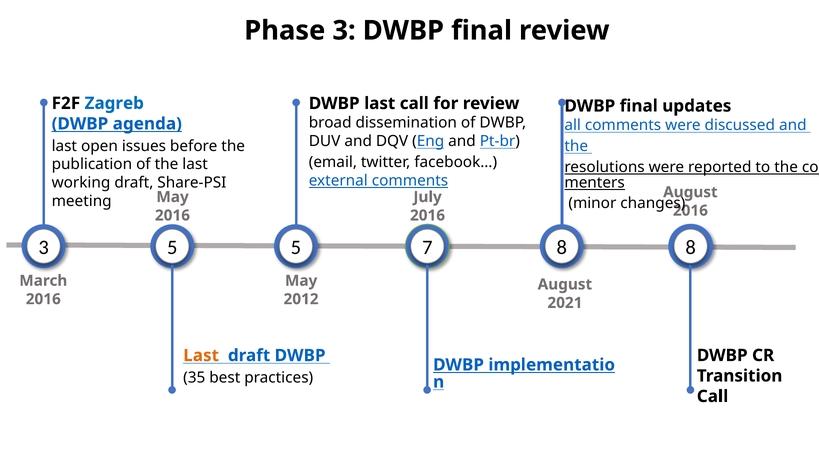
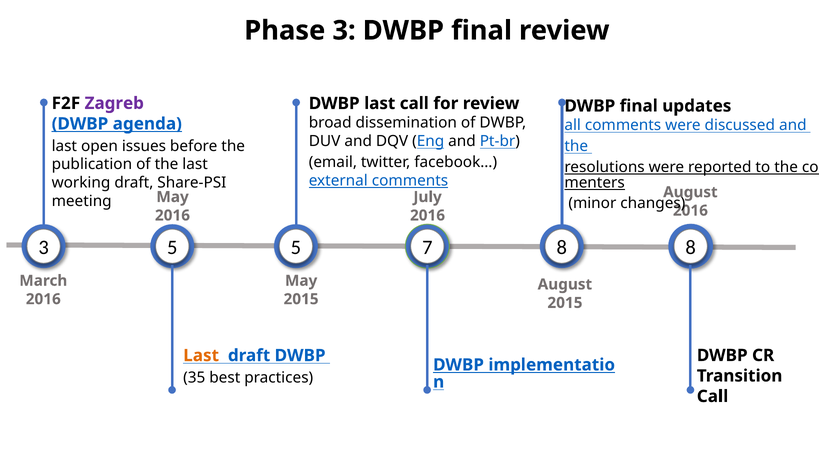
Zagreb colour: blue -> purple (114, 103)
2012: 2012 -> 2015 (301, 299)
2021: 2021 -> 2015 (565, 303)
